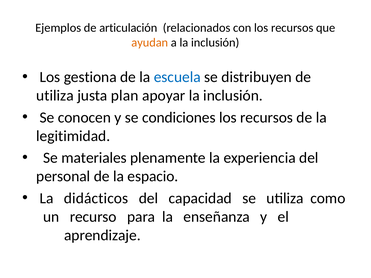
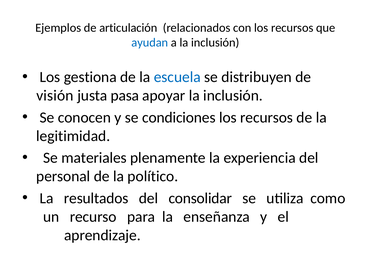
ayudan colour: orange -> blue (150, 43)
utiliza: utiliza -> visión (55, 96)
plan: plan -> pasa (125, 96)
espacio: espacio -> político (153, 176)
didácticos: didácticos -> resultados (96, 198)
capacidad: capacidad -> consolidar (200, 198)
